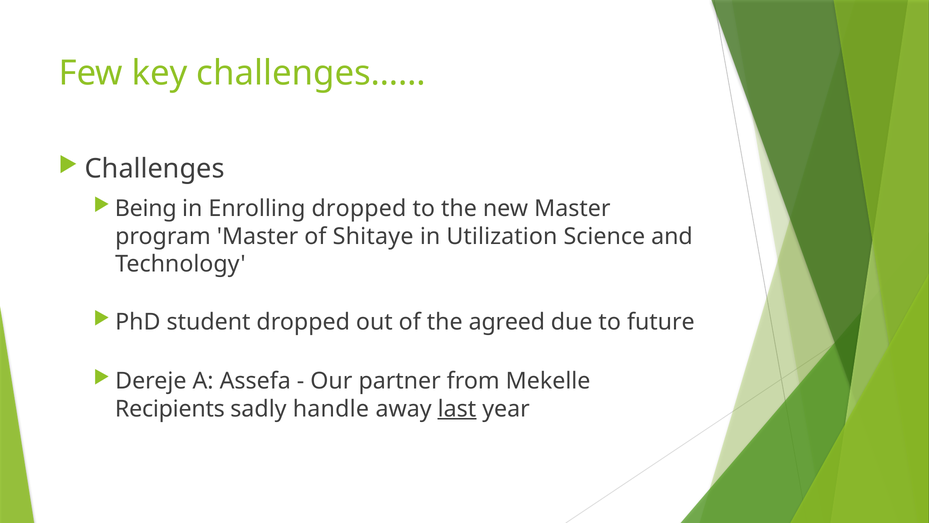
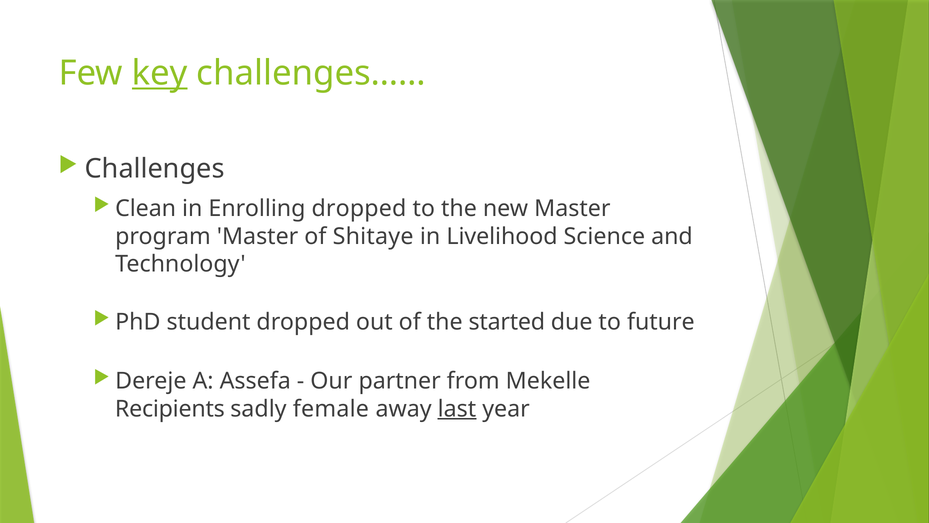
key underline: none -> present (160, 73)
Being: Being -> Clean (146, 208)
Utilization: Utilization -> Livelihood (502, 236)
agreed: agreed -> started (507, 322)
handle: handle -> female (331, 409)
